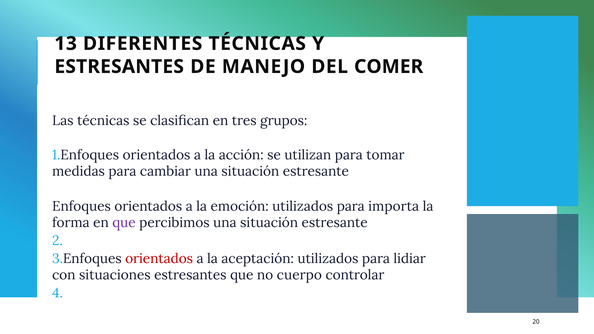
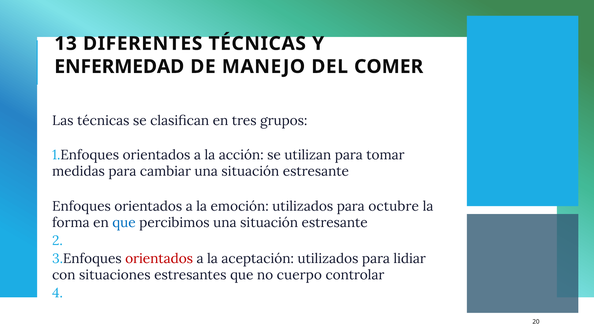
ESTRESANTES: ESTRESANTES -> ENFERMEDAD (119, 67)
importa: importa -> octubre (394, 206)
que colour: purple -> blue (124, 223)
